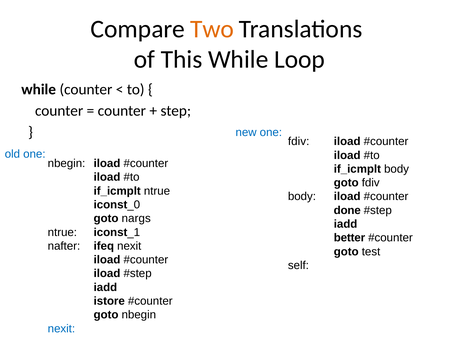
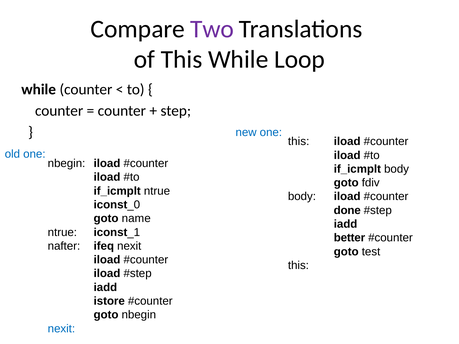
Two colour: orange -> purple (212, 29)
fdiv: fdiv -> this (299, 142)
nargs: nargs -> name (136, 219)
self: self -> this (298, 266)
